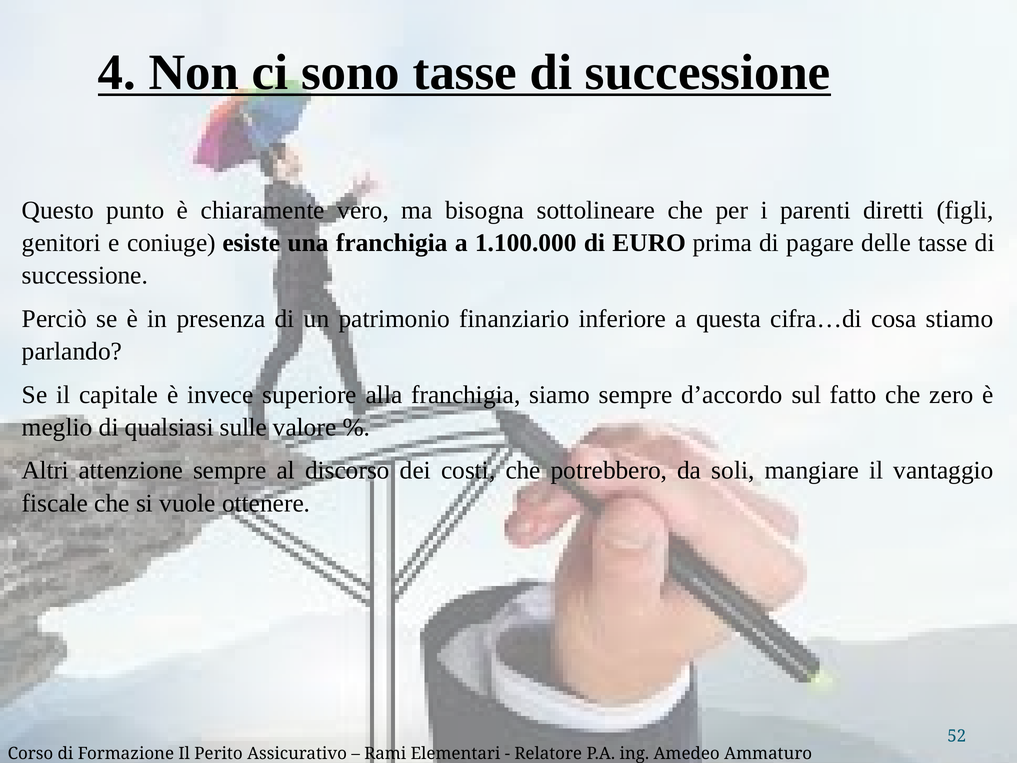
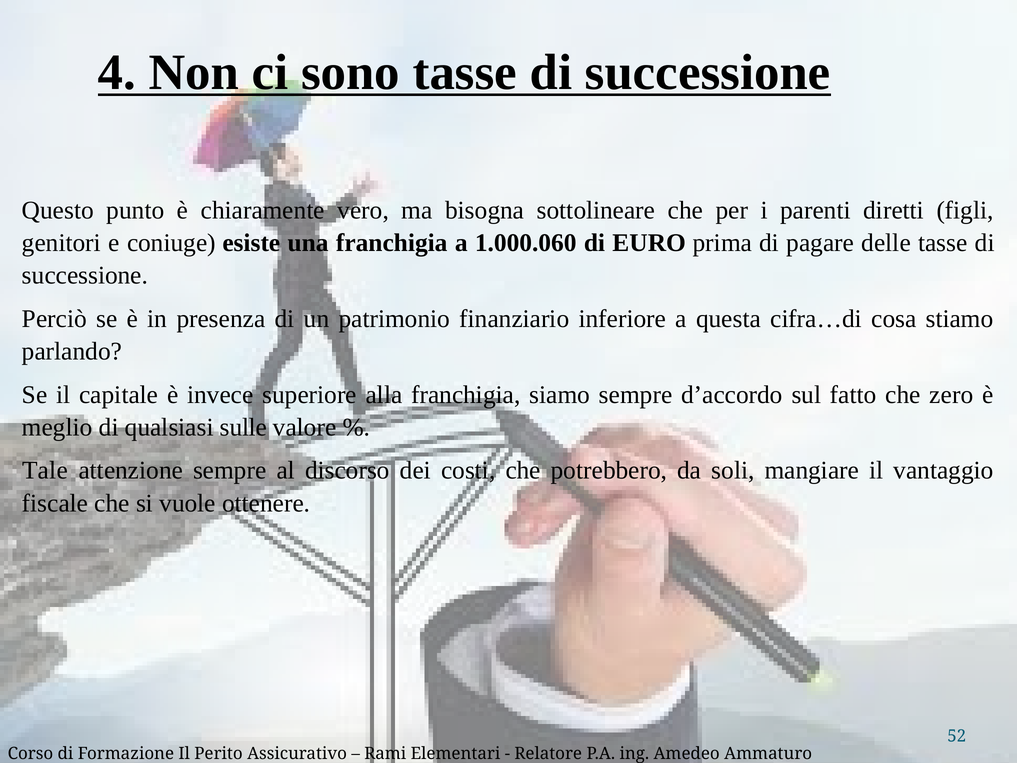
1.100.000: 1.100.000 -> 1.000.060 (526, 243)
Altri: Altri -> Tale (45, 470)
